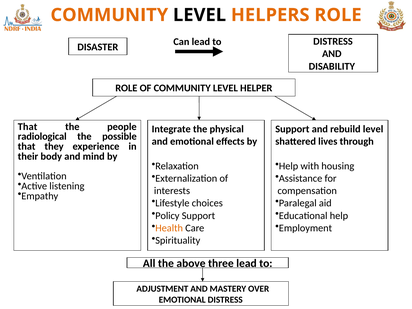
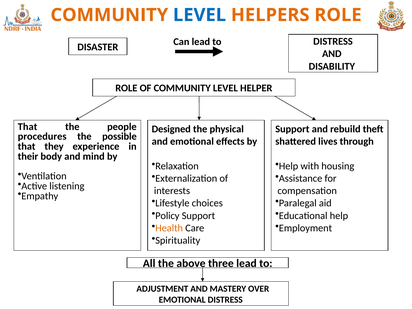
LEVEL colour: black -> blue (200, 15)
Integrate: Integrate -> Designed (171, 129)
rebuild level: level -> theft (373, 129)
radiological: radiological -> procedures (42, 137)
